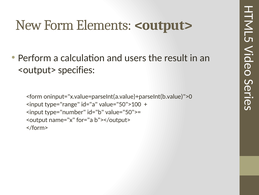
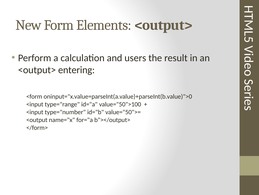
specifies: specifies -> entering (76, 70)
